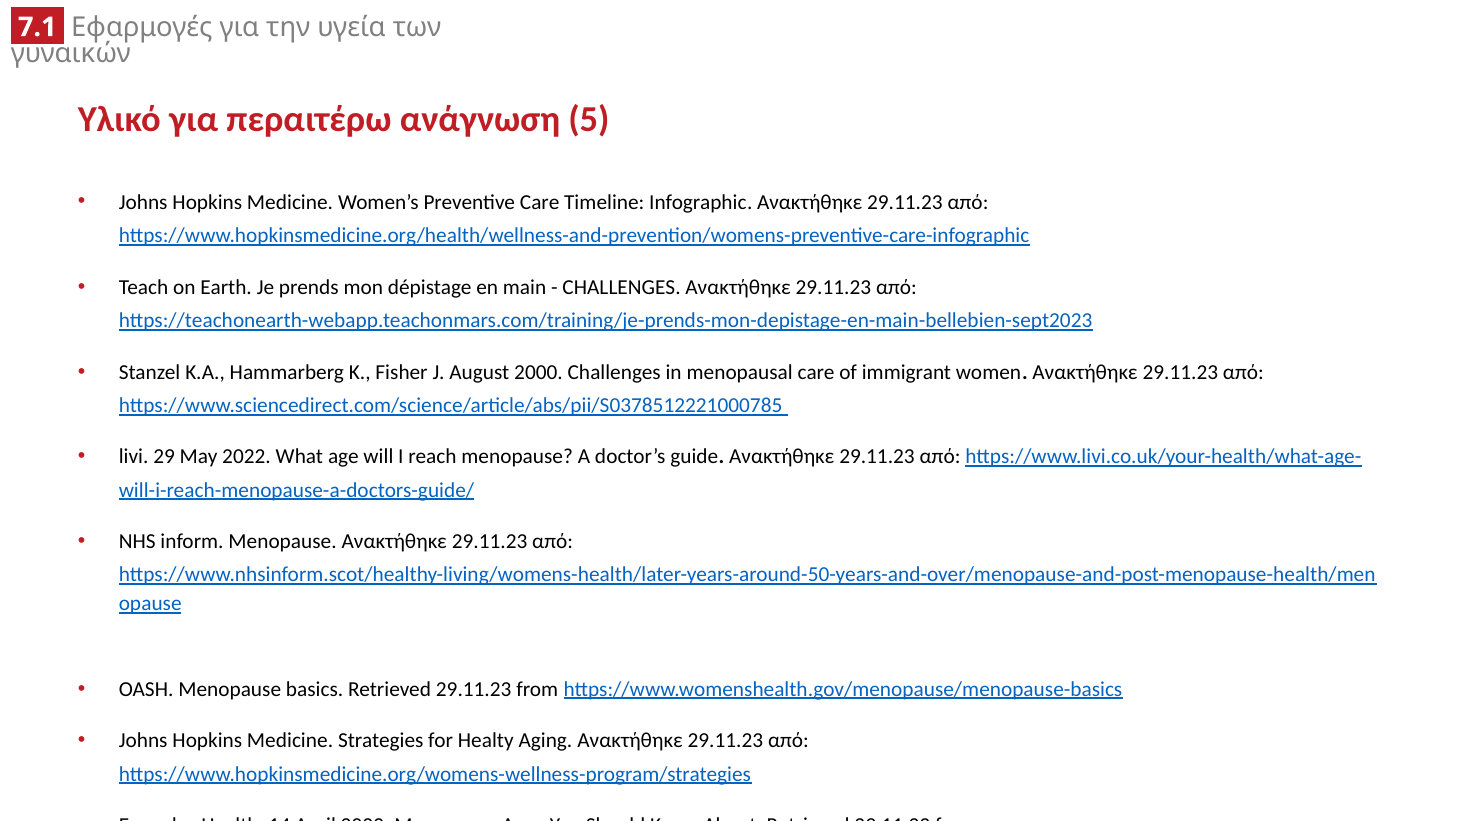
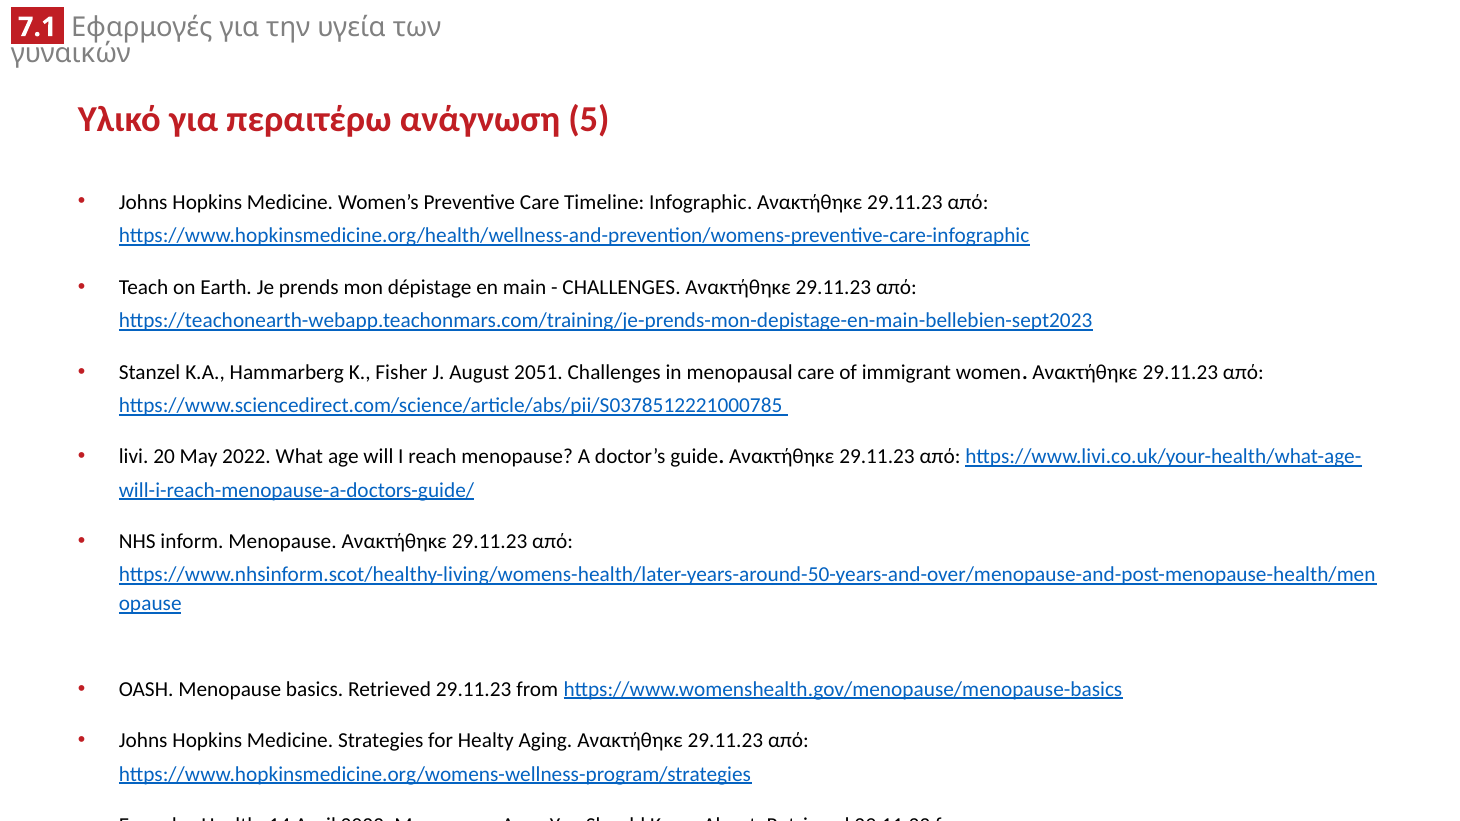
2000: 2000 -> 2051 (539, 372)
29: 29 -> 20 (164, 457)
